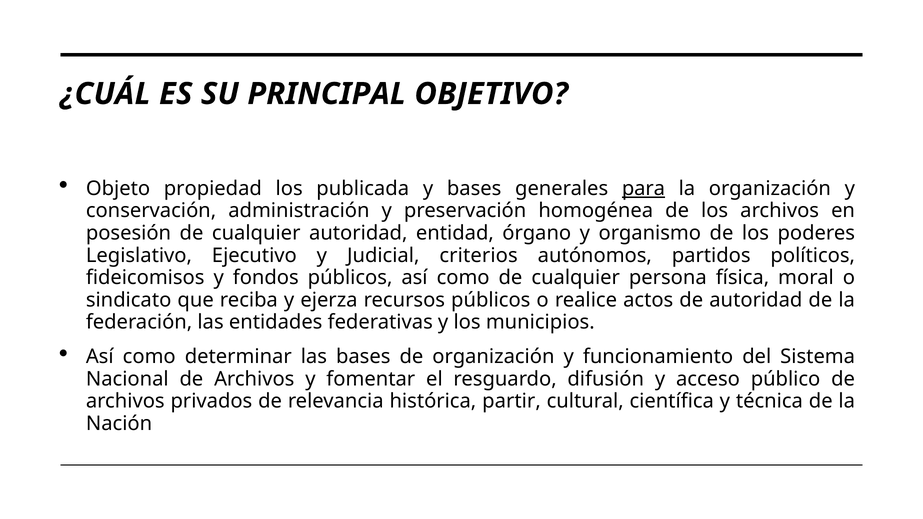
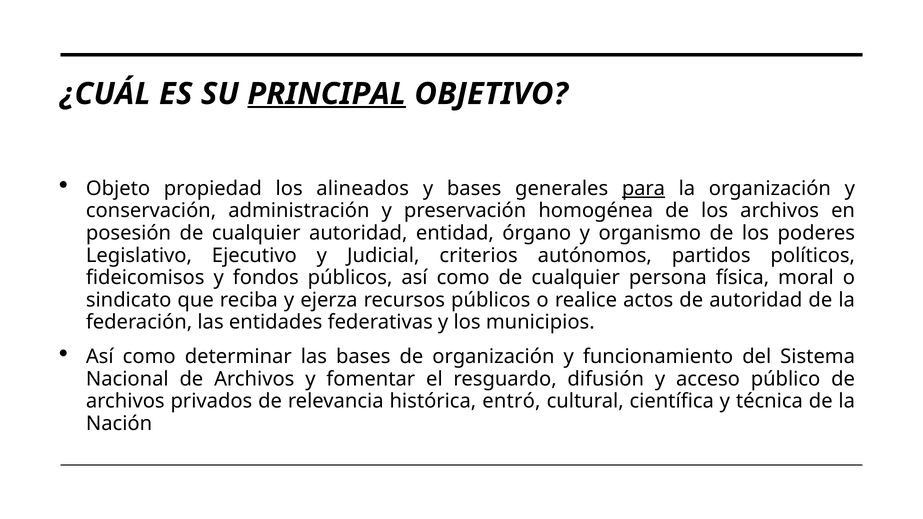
PRINCIPAL underline: none -> present (327, 94)
publicada: publicada -> alineados (363, 189)
partir: partir -> entró (511, 401)
